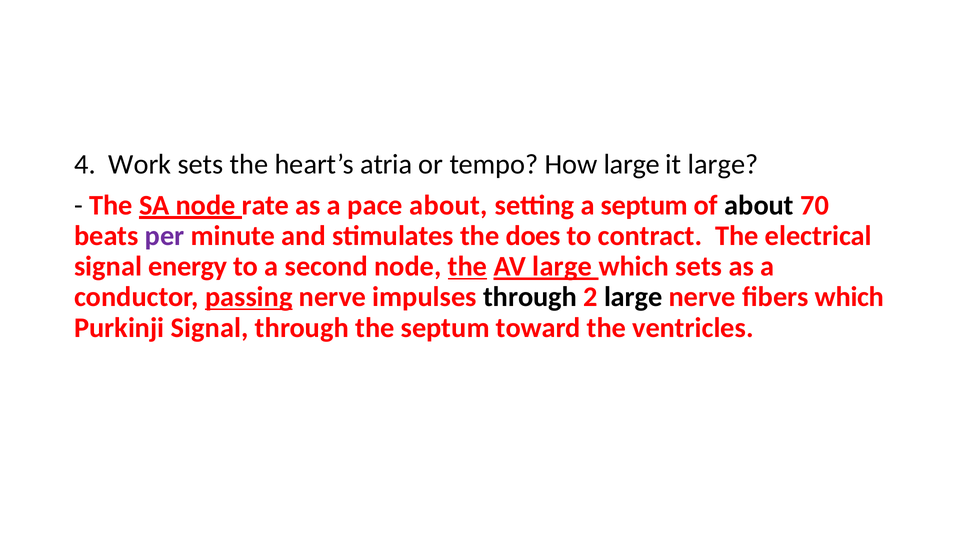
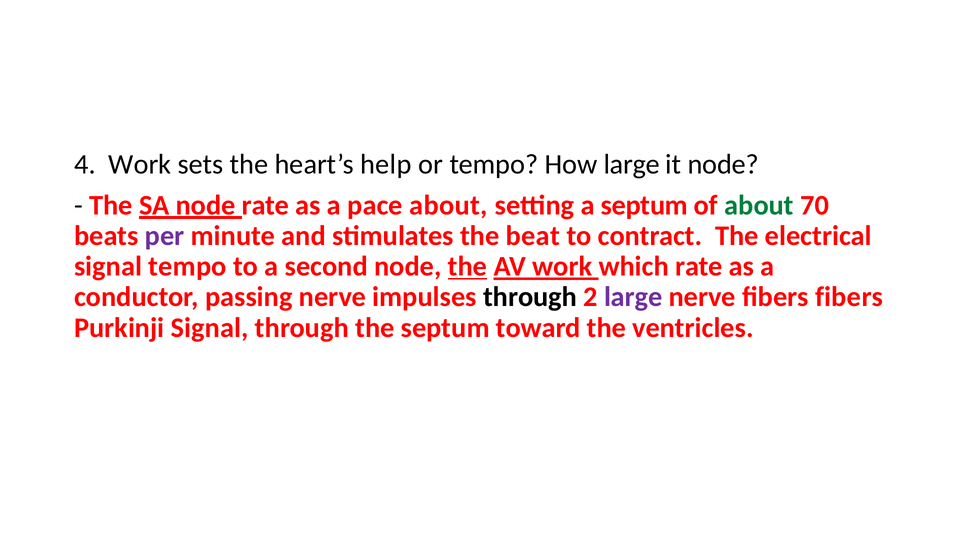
atria: atria -> help (386, 165)
it large: large -> node (723, 165)
about colour: black -> green (759, 205)
does: does -> beat (533, 236)
signal energy: energy -> tempo (188, 267)
AV large: large -> work (562, 267)
which sets: sets -> rate (699, 267)
passing underline: present -> none (249, 297)
large colour: black -> purple (633, 297)
fibers which: which -> fibers (849, 297)
